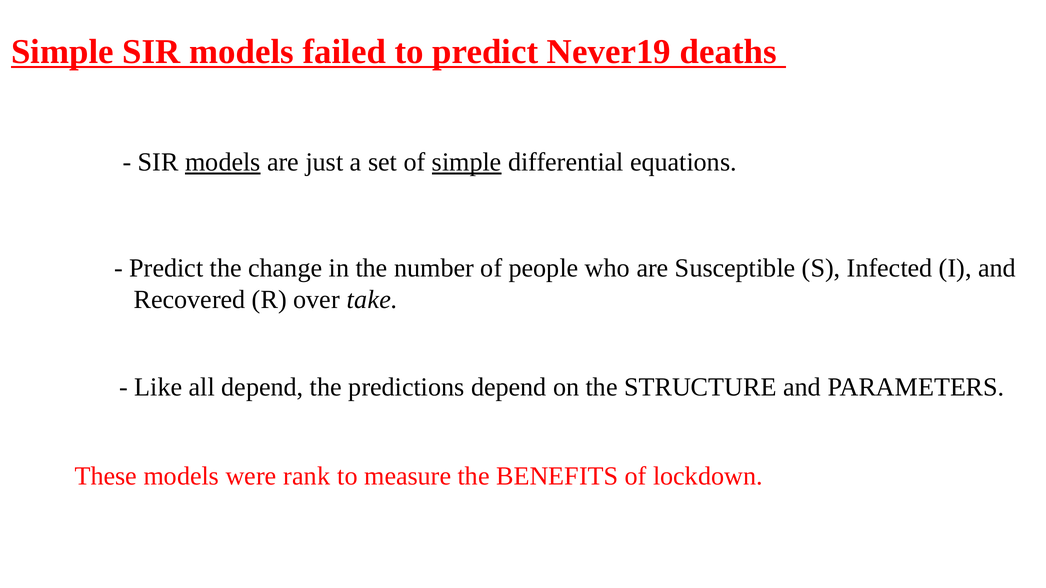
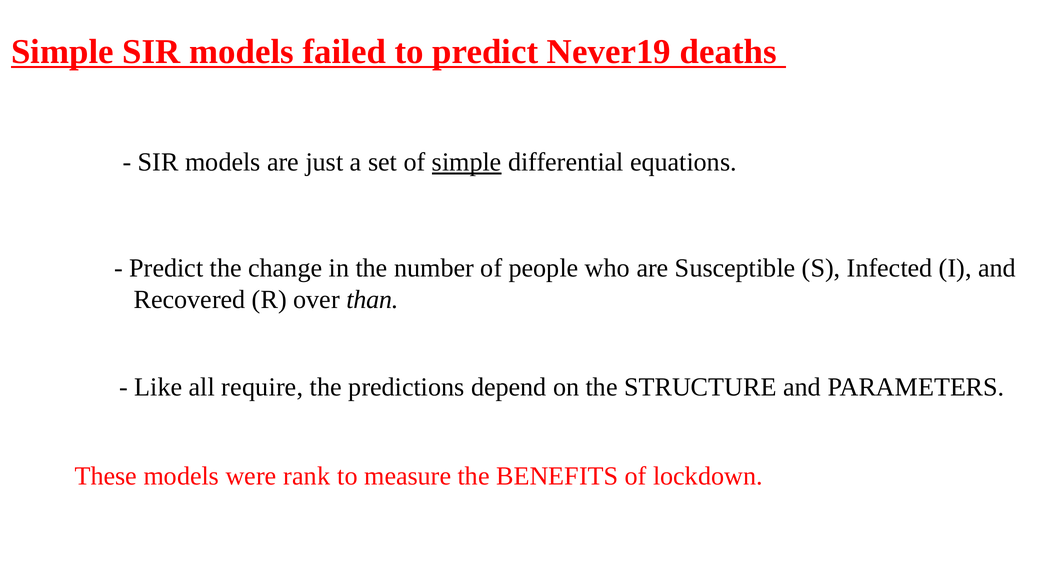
models underline: present -> none (223, 162)
take: take -> than (372, 300)
all depend: depend -> require (262, 387)
